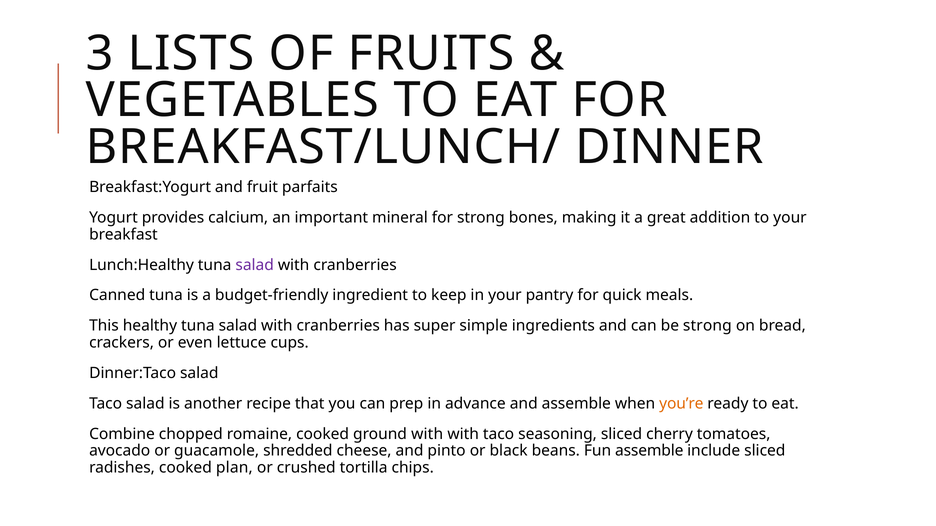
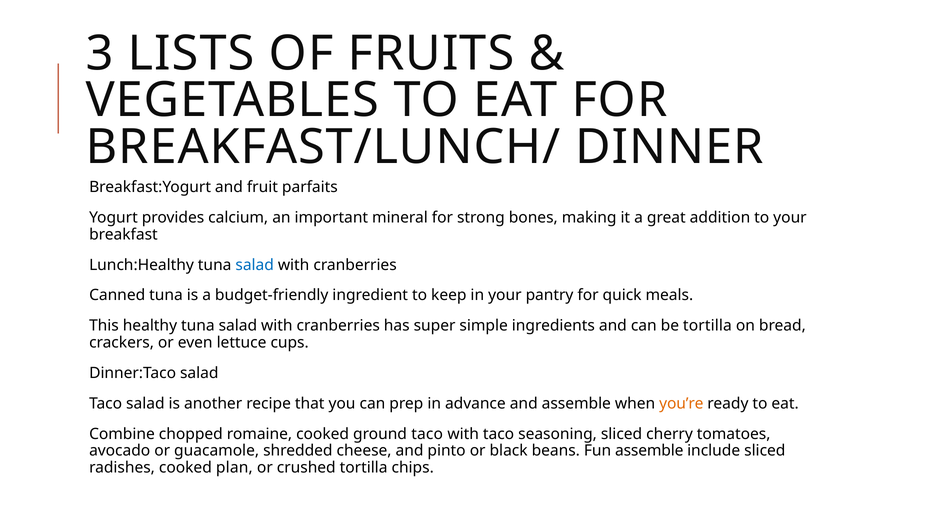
salad colour: purple -> blue (255, 265)
be strong: strong -> tortilla (707, 326)
ground with: with -> taco (427, 434)
